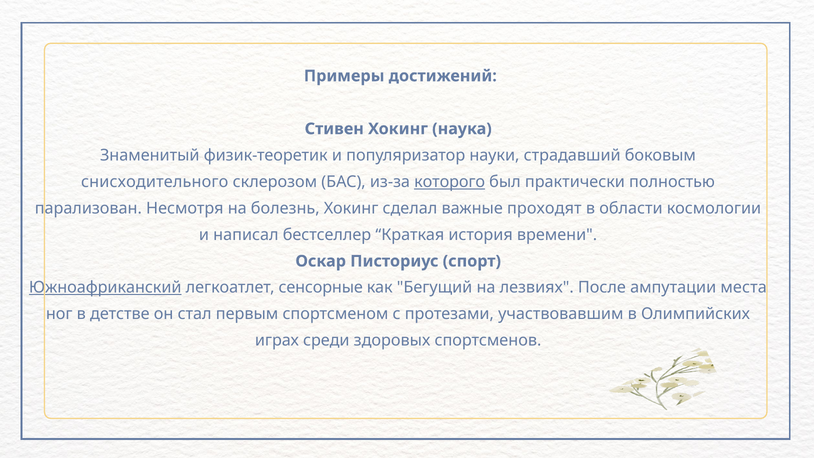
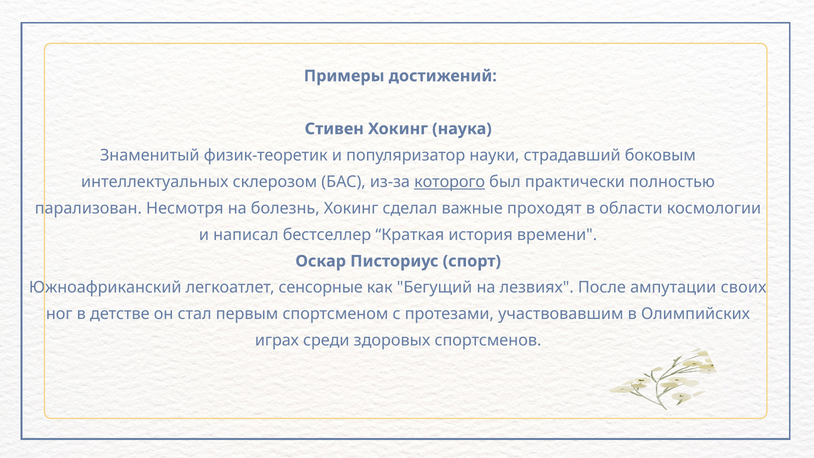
снисходительного: снисходительного -> интеллектуальных (155, 182)
Южноафриканский underline: present -> none (105, 288)
места: места -> своих (744, 288)
